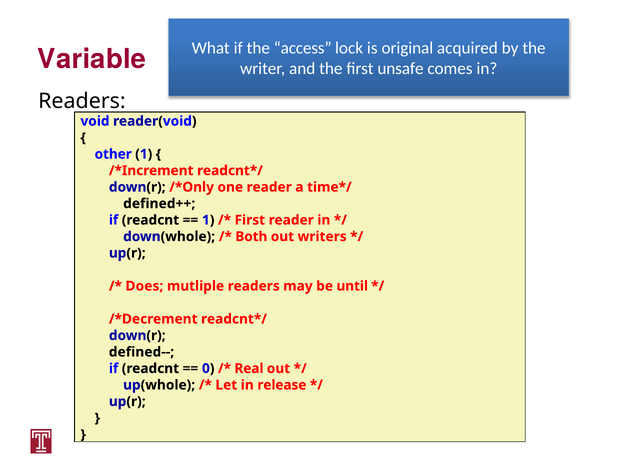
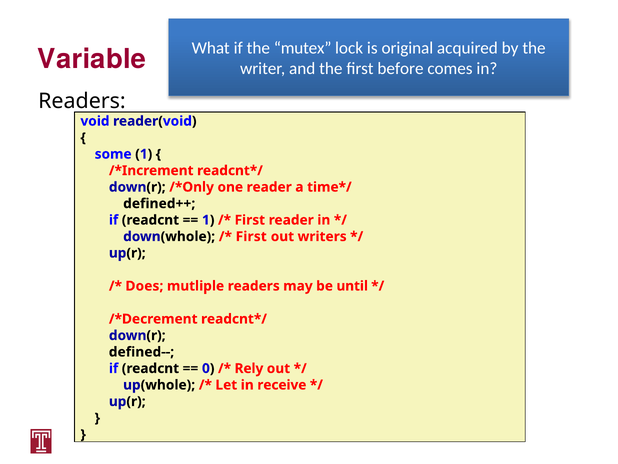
access: access -> mutex (303, 48)
unsafe: unsafe -> before (400, 69)
other: other -> some (113, 154)
Both: Both -> First (251, 236)
Real: Real -> Rely (249, 368)
release: release -> receive (282, 385)
